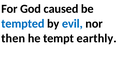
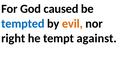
evil colour: blue -> orange (72, 24)
then: then -> right (13, 38)
earthly: earthly -> against (97, 38)
